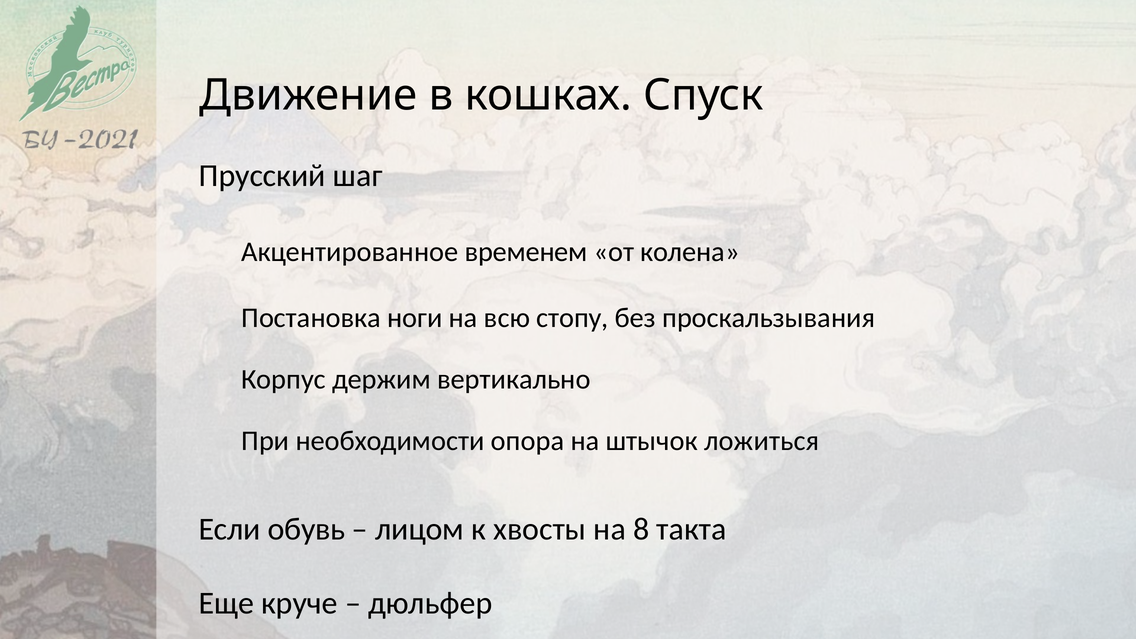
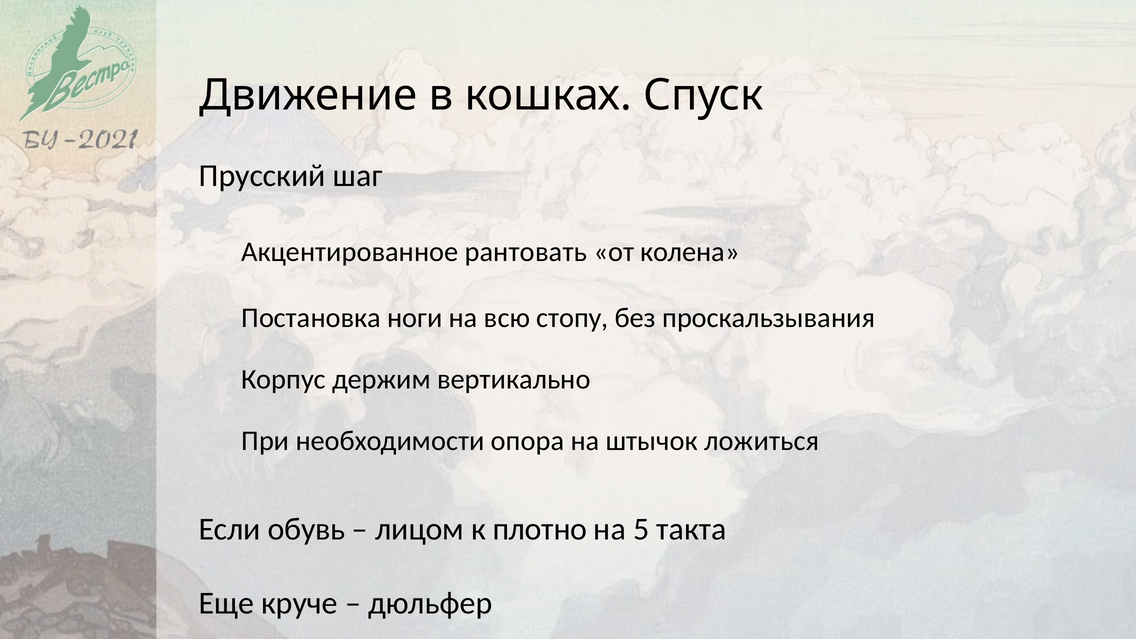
временем: временем -> рантовать (526, 252)
хвосты: хвосты -> плотно (540, 529)
8: 8 -> 5 (641, 529)
